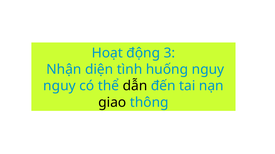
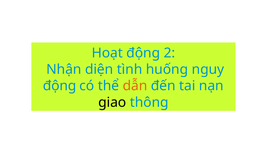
3: 3 -> 2 (169, 53)
nguy: nguy -> động (60, 86)
dẫn colour: black -> orange (135, 86)
